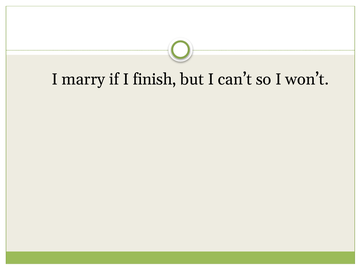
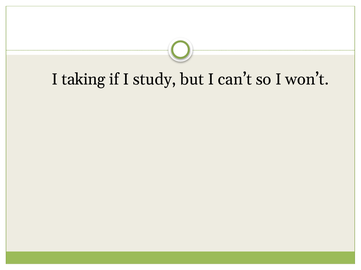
marry: marry -> taking (83, 80)
finish: finish -> study (155, 80)
